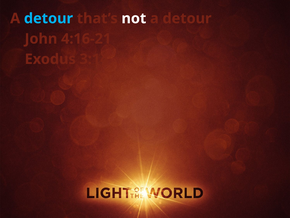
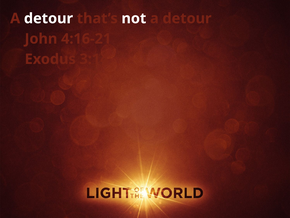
detour colour: light blue -> white (48, 18)
